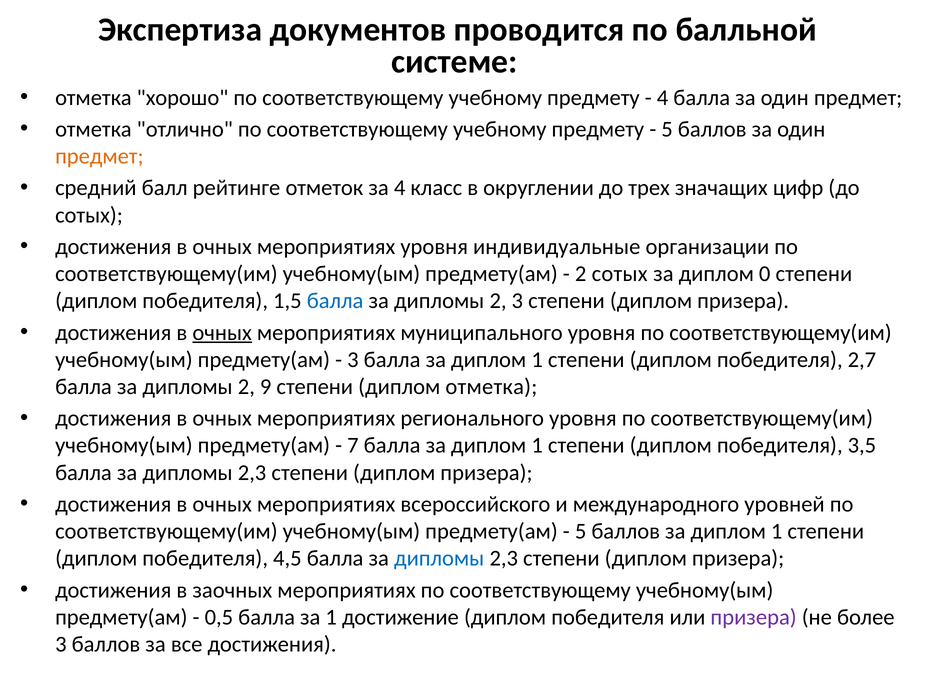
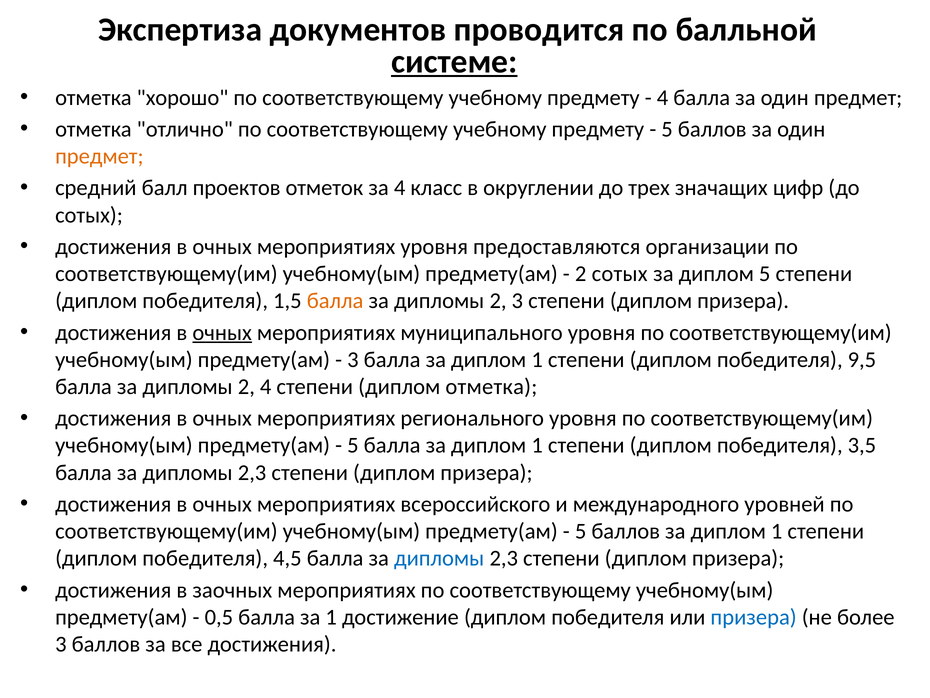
системе underline: none -> present (454, 62)
рейтинге: рейтинге -> проектов (237, 188)
индивидуальные: индивидуальные -> предоставляются (557, 247)
диплом 0: 0 -> 5 (765, 274)
балла colour: blue -> orange (335, 301)
2,7: 2,7 -> 9,5 (862, 359)
2 9: 9 -> 4 (266, 387)
7: 7 -> 5 (353, 445)
призера colour: purple -> blue (754, 617)
